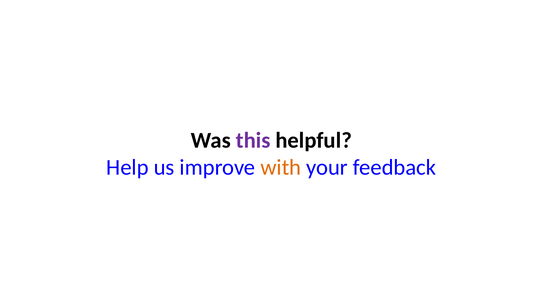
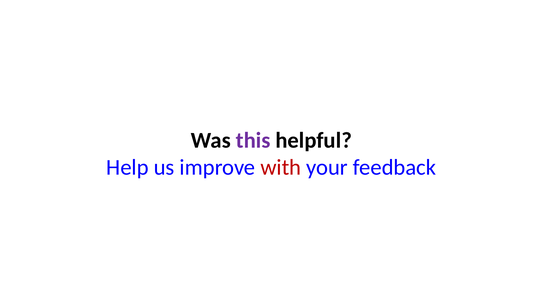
with colour: orange -> red (281, 168)
